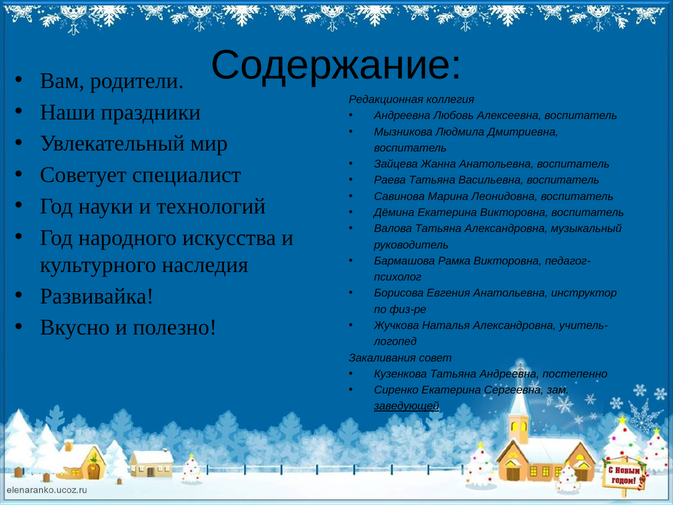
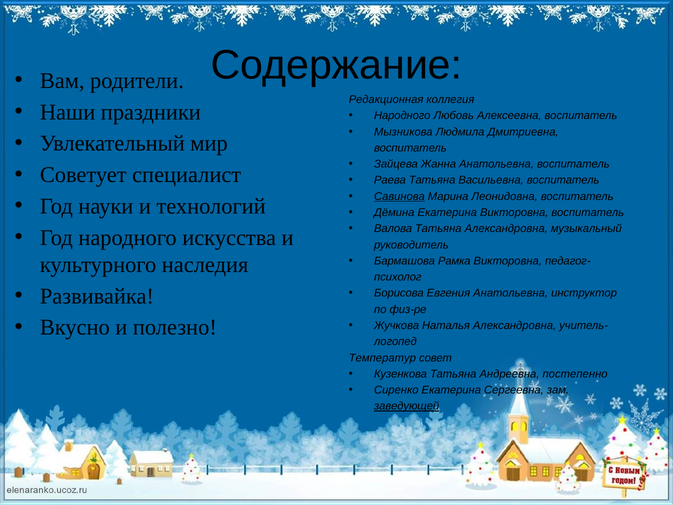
Андреевна: Андреевна -> Народного (402, 116)
Савинова underline: none -> present (399, 196)
Закаливания: Закаливания -> Температур (382, 358)
